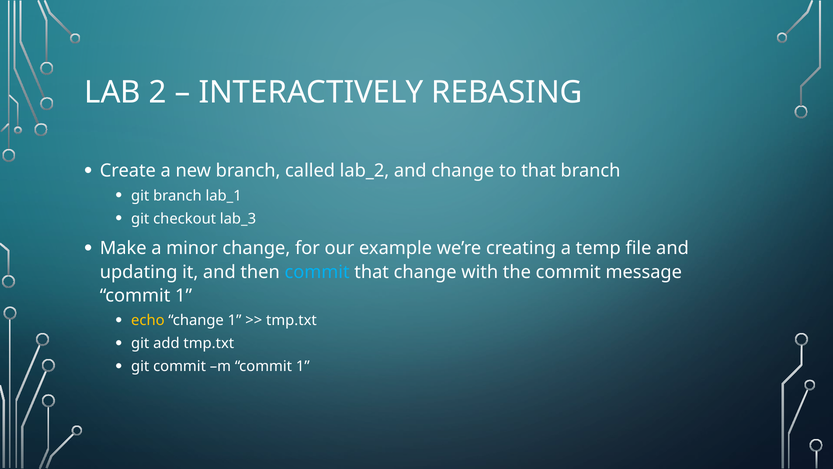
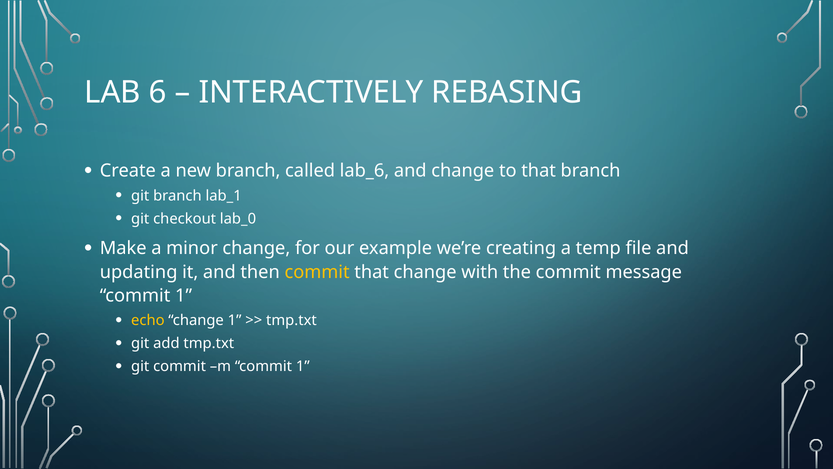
2: 2 -> 6 (158, 93)
lab_2: lab_2 -> lab_6 (364, 171)
lab_3: lab_3 -> lab_0 (238, 219)
commit colour: light blue -> yellow (317, 272)
